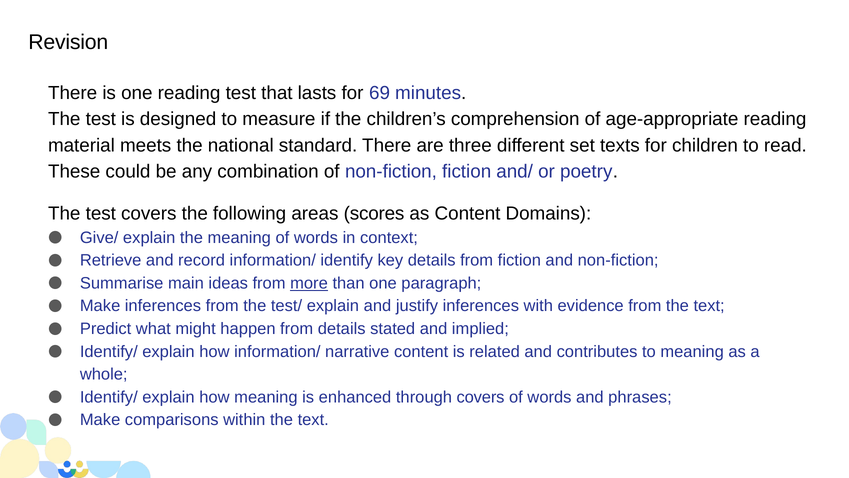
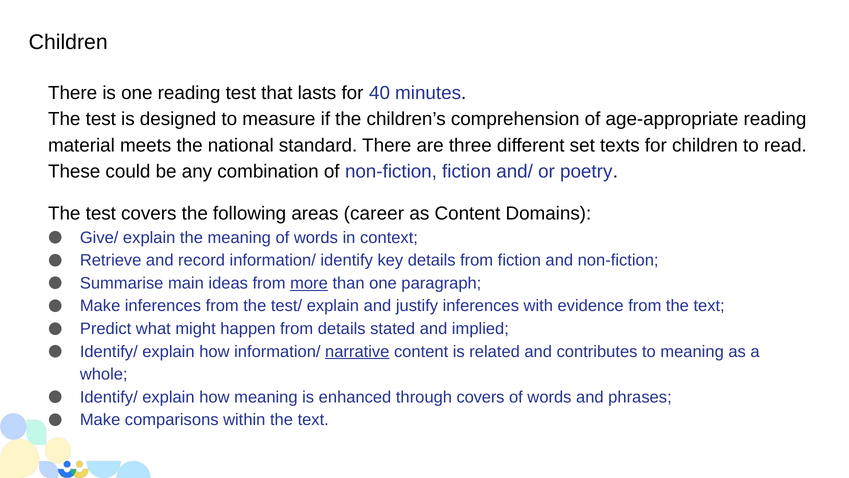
Revision: Revision -> Children (68, 42)
69: 69 -> 40 (380, 93)
scores: scores -> career (374, 213)
narrative underline: none -> present (357, 351)
